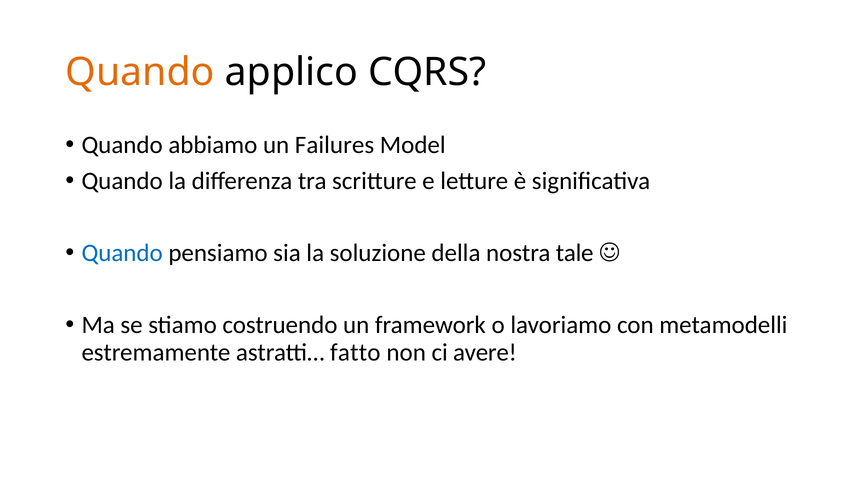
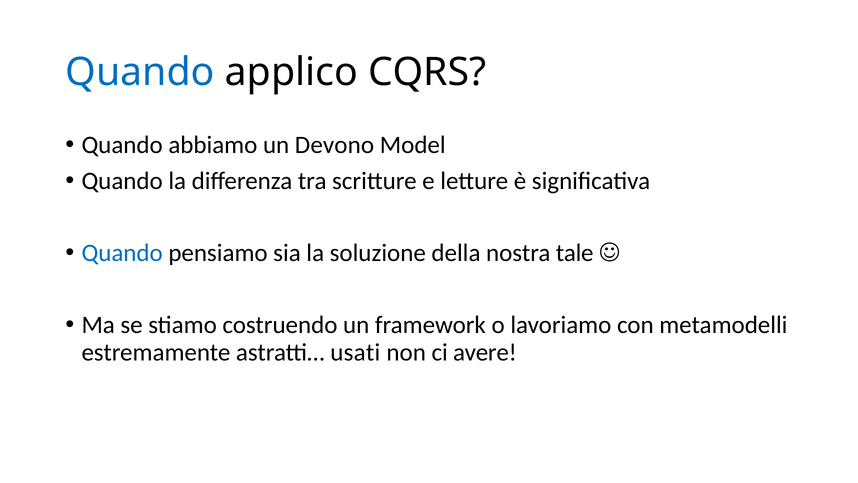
Quando colour: orange -> blue (140, 72)
Failures: Failures -> Devono (334, 145)
fatto: fatto -> usati (355, 352)
